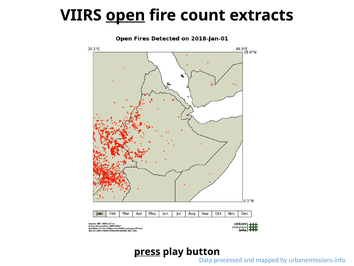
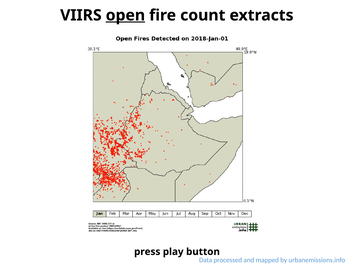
press underline: present -> none (147, 251)
